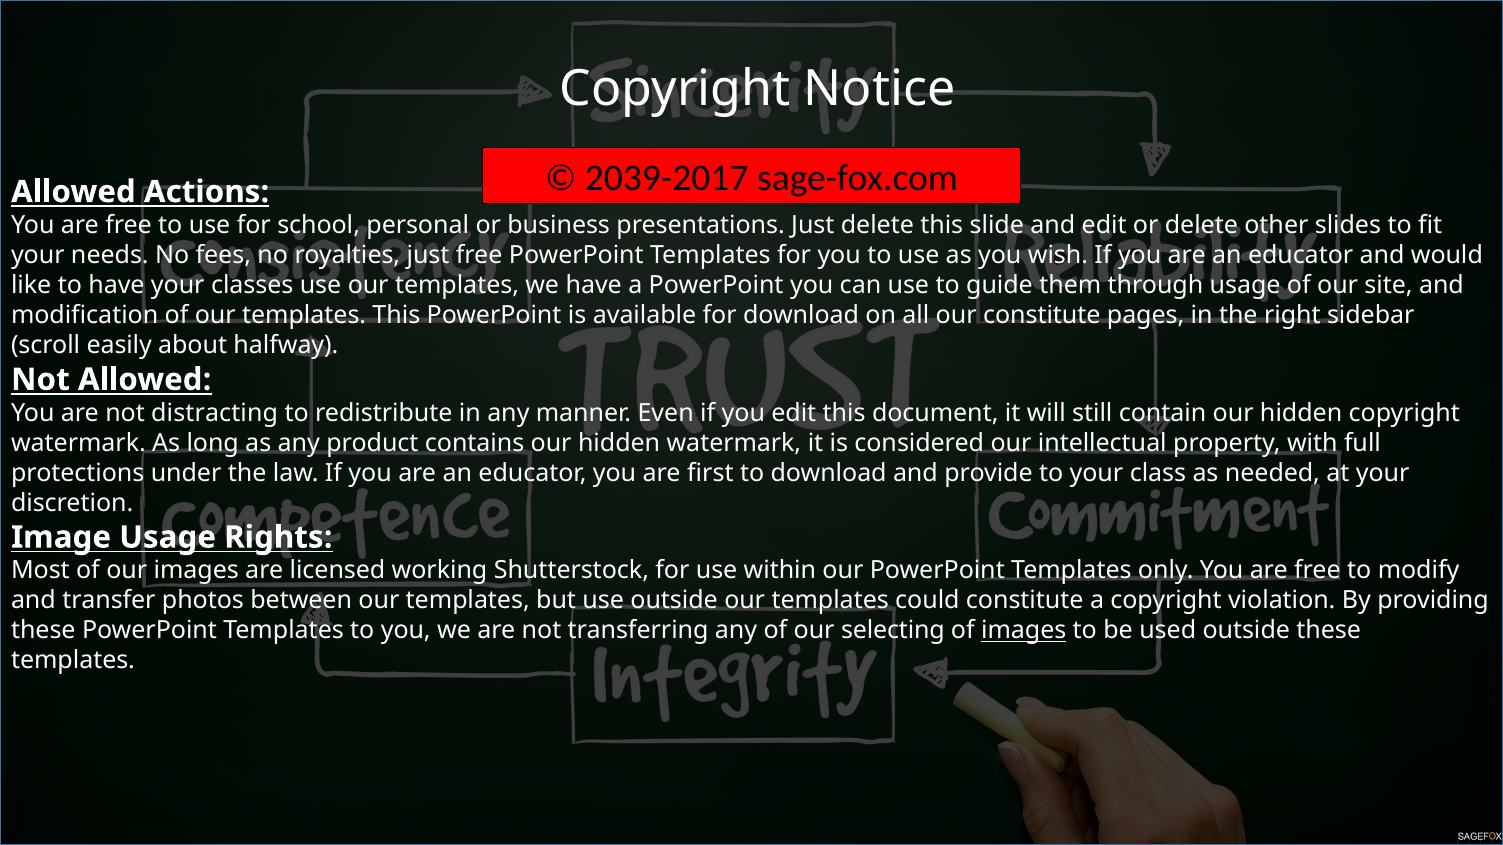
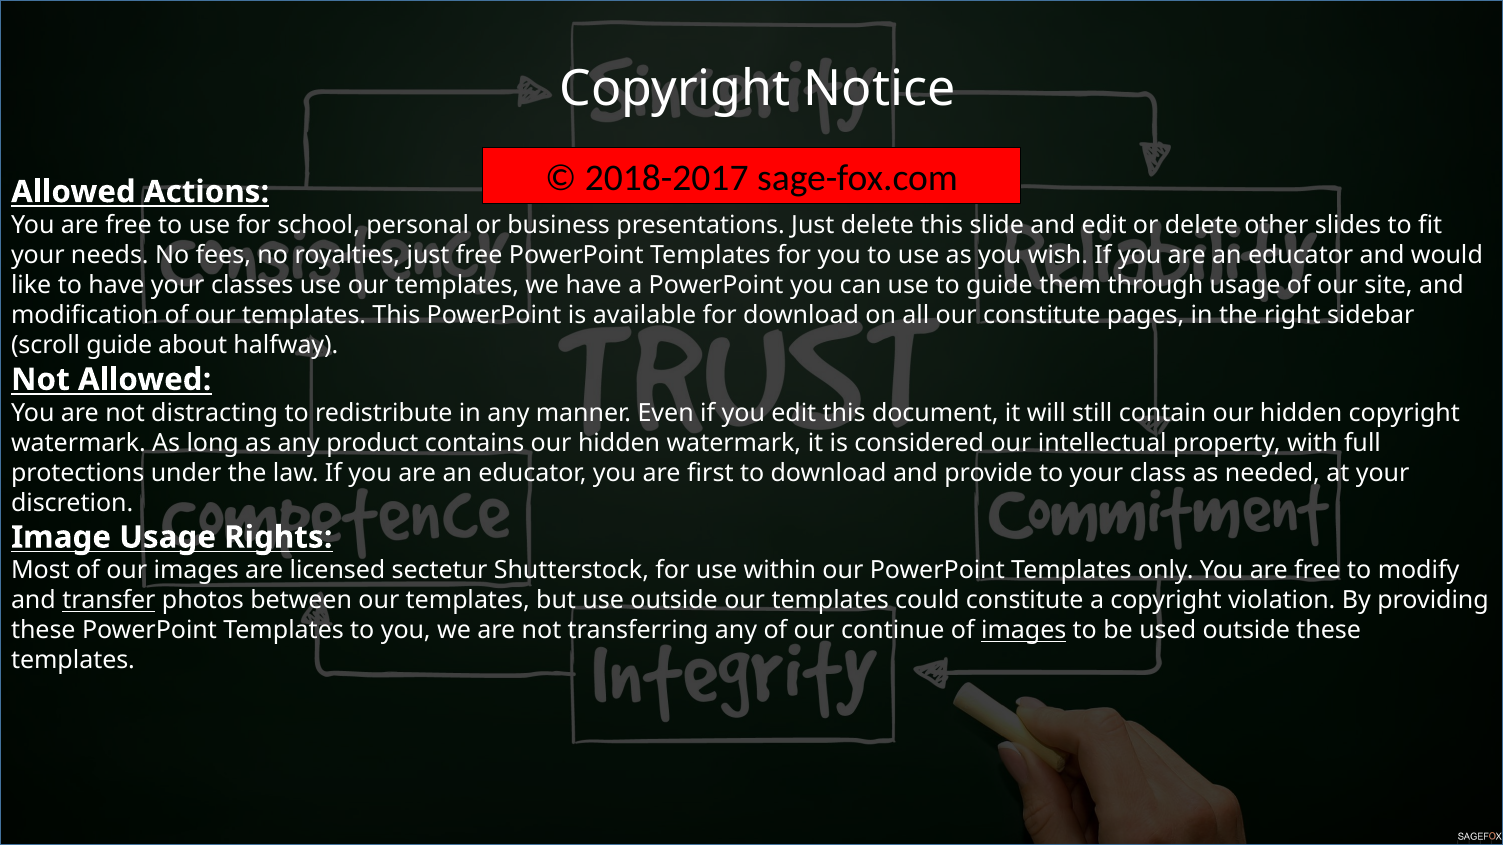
2039-2017: 2039-2017 -> 2018-2017 (667, 178)
scroll easily: easily -> guide (119, 346)
working: working -> sectetur (440, 571)
transfer underline: none -> present (109, 601)
selecting: selecting -> continue (893, 631)
